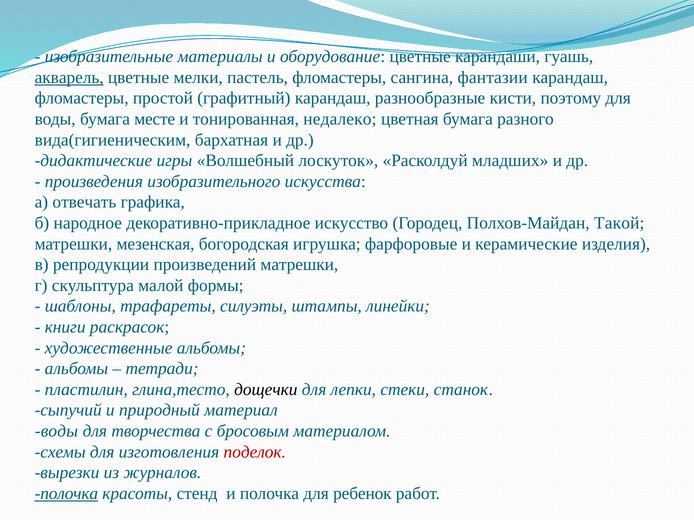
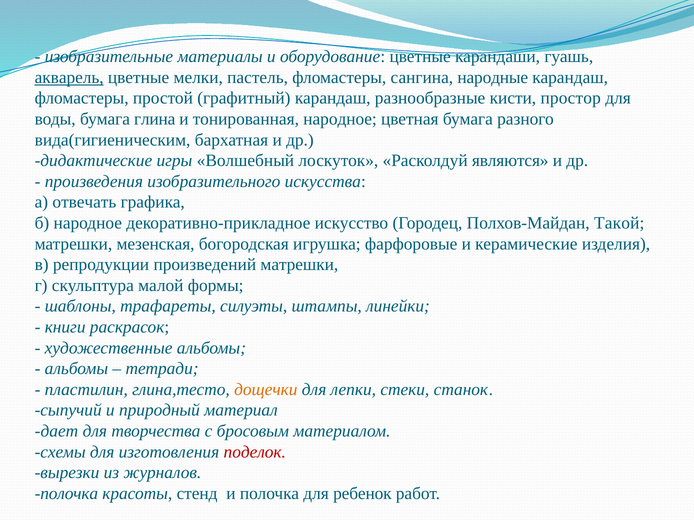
фантазии: фантазии -> народные (493, 78)
поэтому: поэтому -> простор (571, 98)
месте: месте -> глина (155, 119)
тонированная недалеко: недалеко -> народное (340, 119)
младших: младших -> являются (510, 161)
дощечки colour: black -> orange (266, 390)
воды: воды -> дает (56, 431)
полочка underline: present -> none (66, 494)
